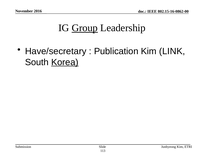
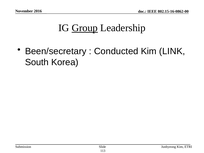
Have/secretary: Have/secretary -> Been/secretary (56, 51)
Publication: Publication -> Conducted (116, 51)
Korea underline: present -> none (65, 62)
